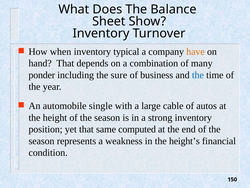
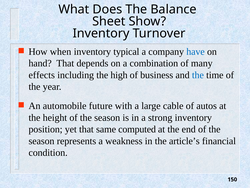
have colour: orange -> blue (196, 52)
ponder: ponder -> effects (42, 75)
sure: sure -> high (119, 75)
single: single -> future (101, 106)
height’s: height’s -> article’s (184, 141)
